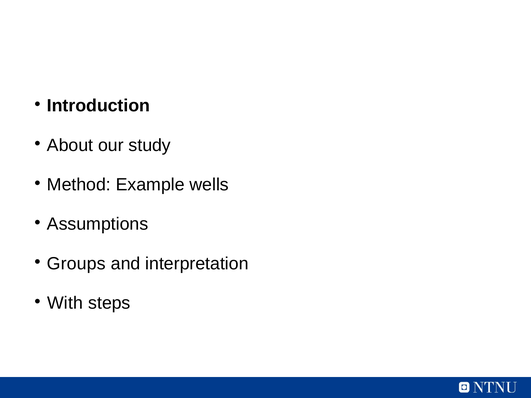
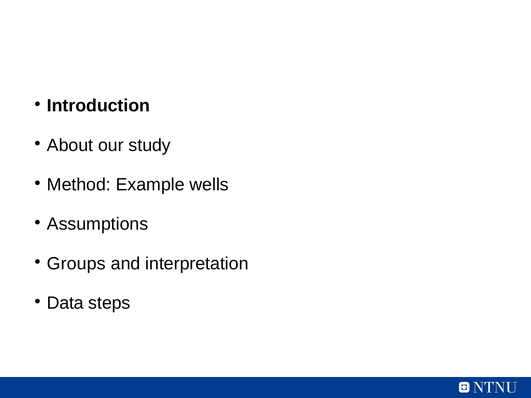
With: With -> Data (65, 303)
